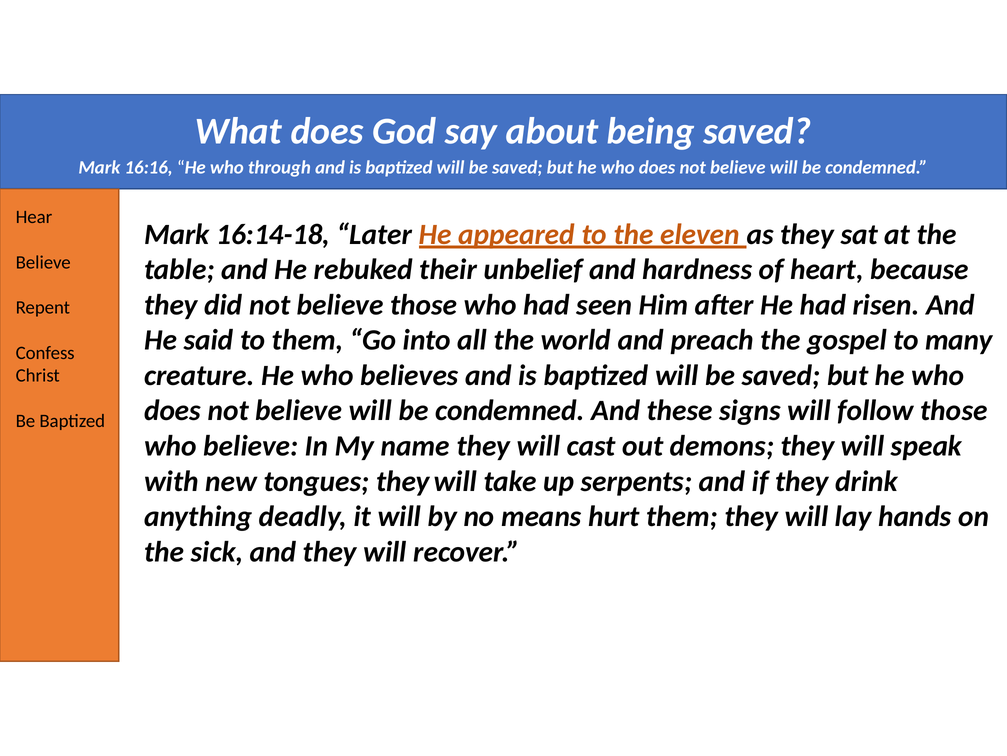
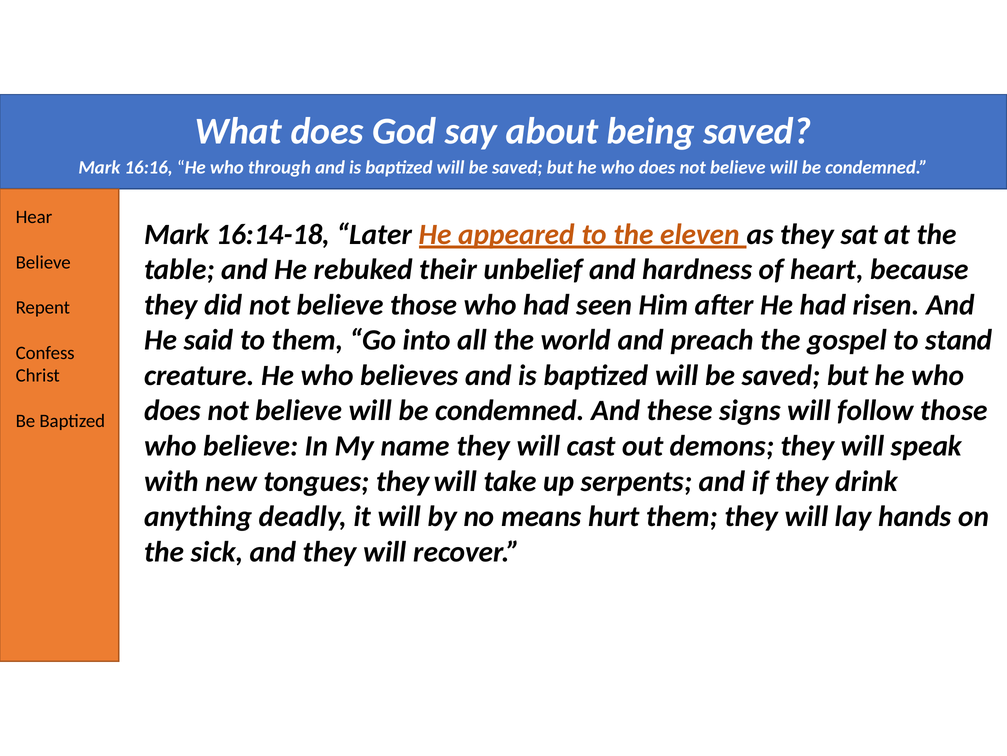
many: many -> stand (959, 340)
